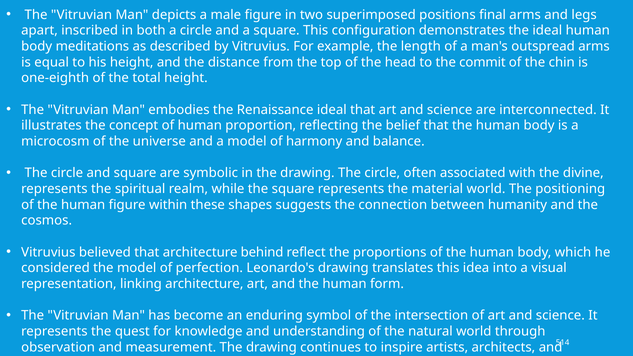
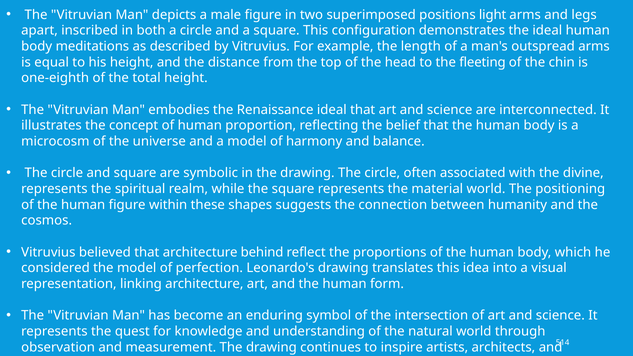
final: final -> light (493, 15)
commit: commit -> fleeting (482, 62)
